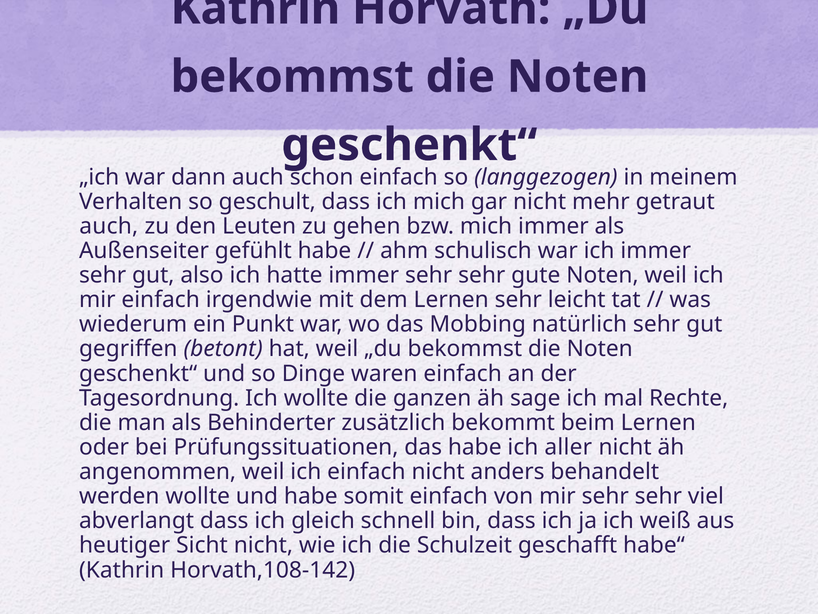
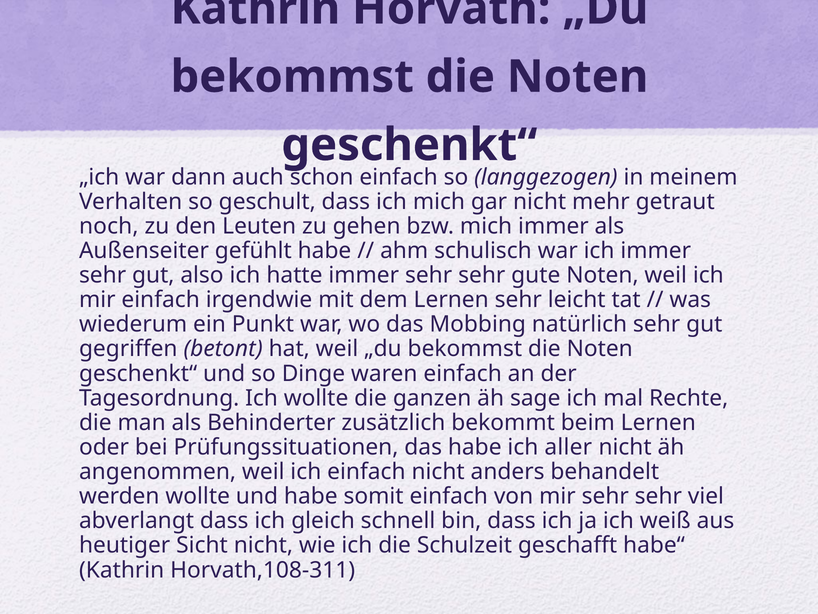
auch: auch -> noch (109, 226)
Horvath,108-142: Horvath,108-142 -> Horvath,108-311 (263, 570)
